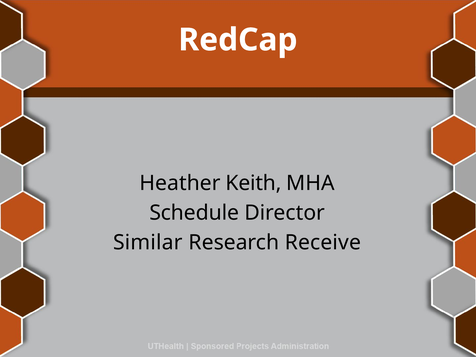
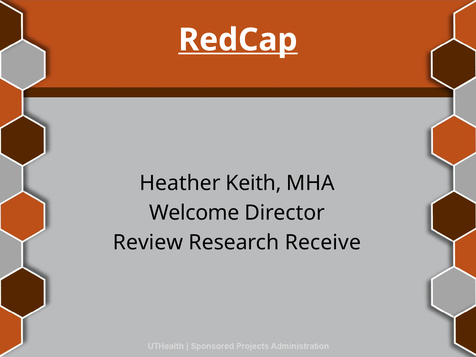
RedCap underline: none -> present (238, 40)
Schedule: Schedule -> Welcome (194, 213)
Similar: Similar -> Review (148, 242)
